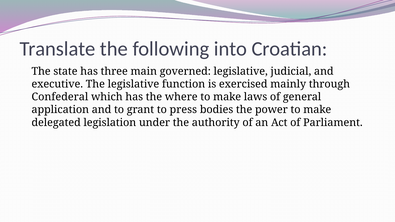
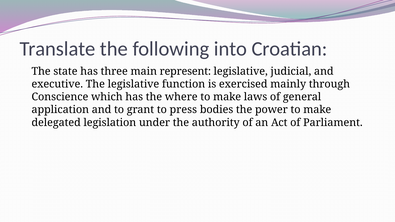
governed: governed -> represent (185, 71)
Confederal: Confederal -> Conscience (60, 97)
